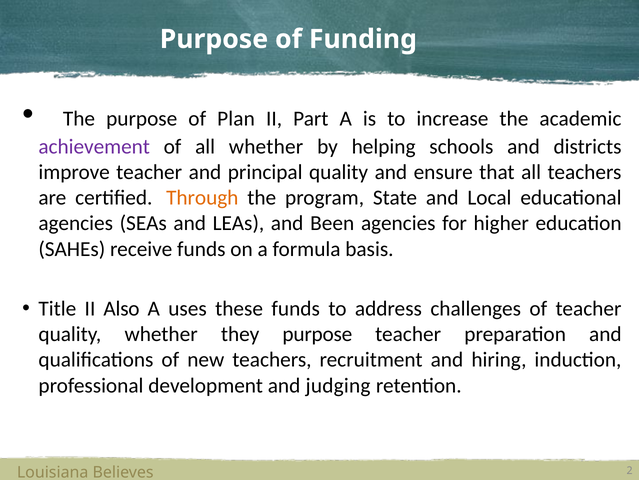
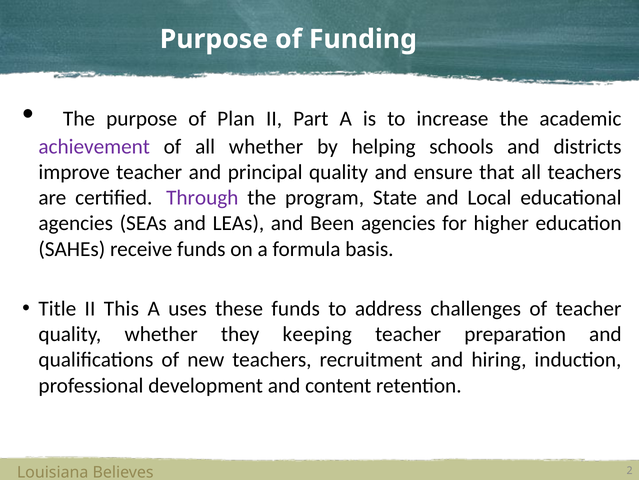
Through colour: orange -> purple (202, 197)
Also: Also -> This (121, 308)
they purpose: purpose -> keeping (317, 334)
judging: judging -> content (338, 385)
